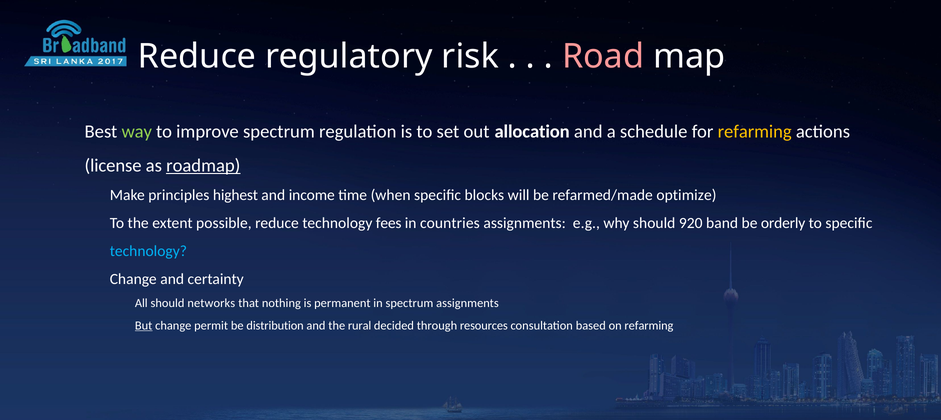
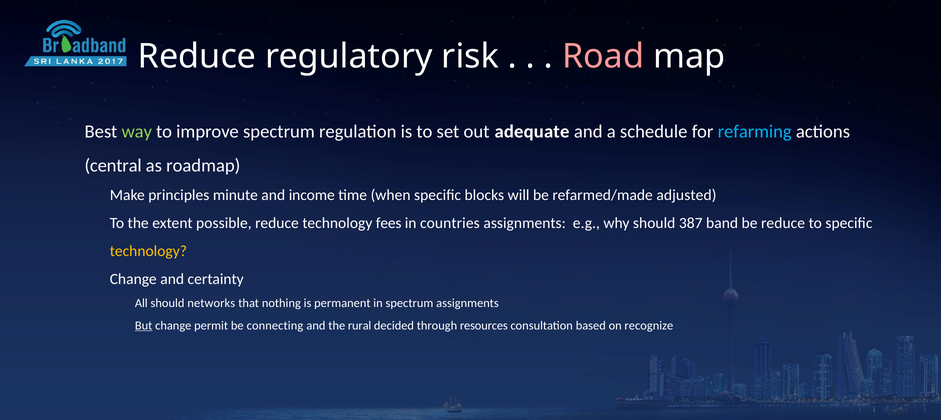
allocation: allocation -> adequate (532, 132)
refarming colour: yellow -> light blue (755, 132)
license: license -> central (113, 166)
roadmap underline: present -> none (203, 166)
highest: highest -> minute (235, 195)
optimize: optimize -> adjusted (686, 195)
920: 920 -> 387 (691, 223)
be orderly: orderly -> reduce (783, 223)
technology colour: light blue -> yellow (148, 251)
distribution: distribution -> connecting (275, 326)
on refarming: refarming -> recognize (649, 326)
